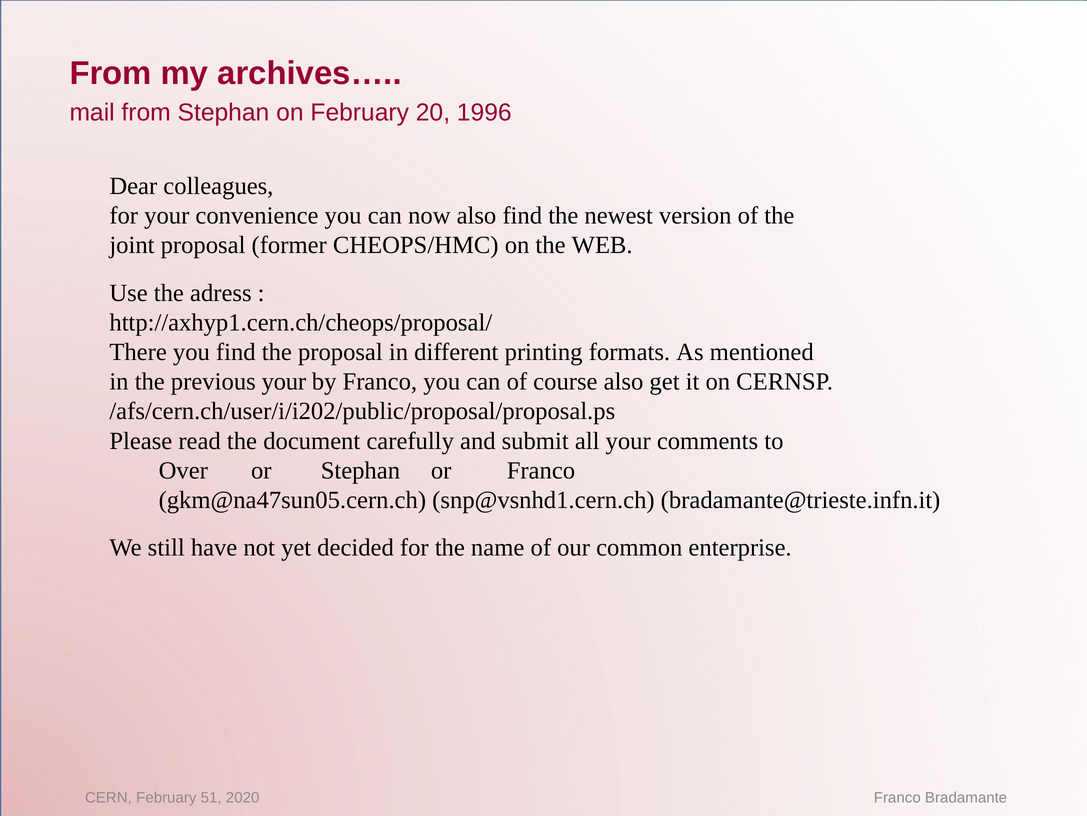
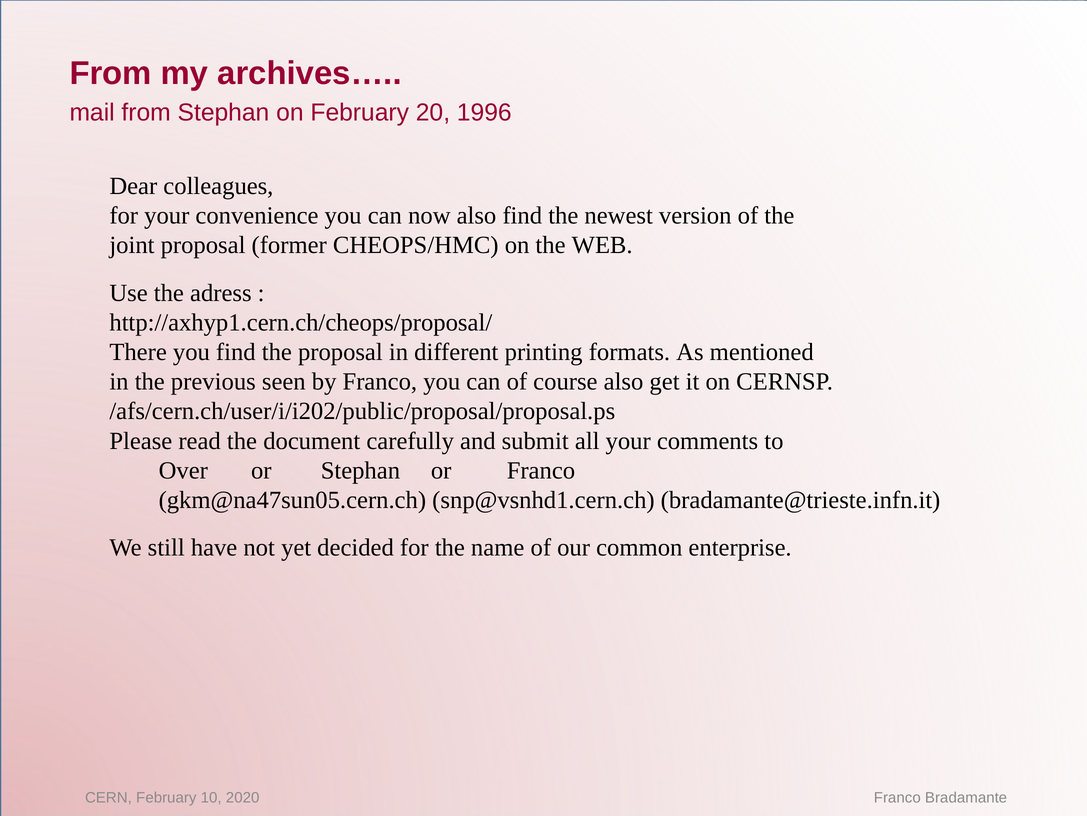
previous your: your -> seen (284, 381)
51: 51 -> 10 (211, 797)
